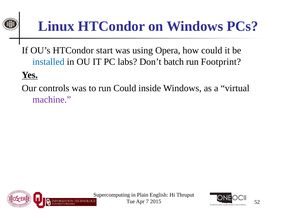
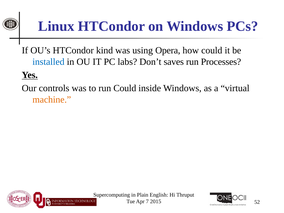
start: start -> kind (105, 50)
batch: batch -> saves (174, 62)
Footprint: Footprint -> Processes (221, 62)
machine colour: purple -> orange (52, 100)
